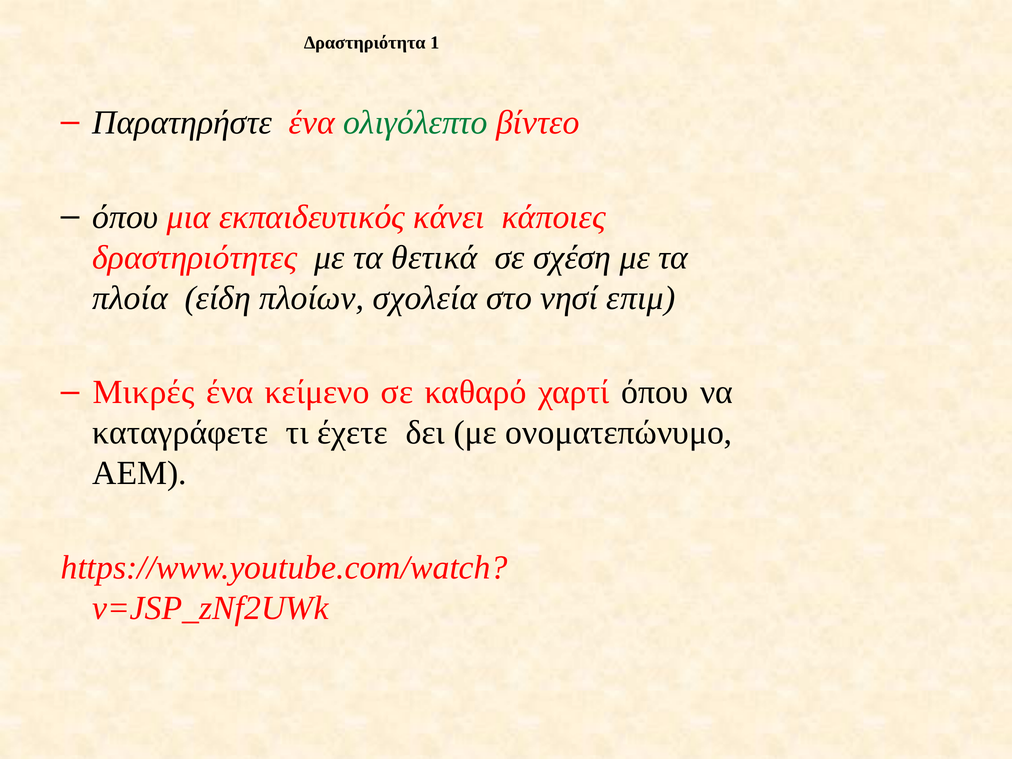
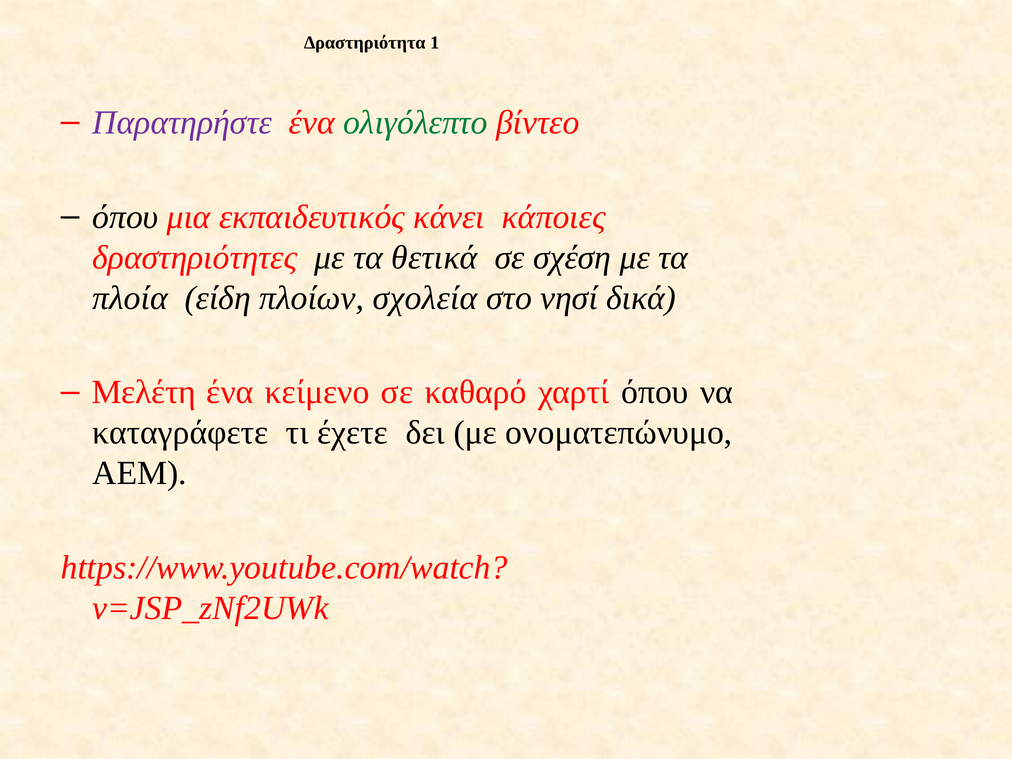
Παρατηρήστε colour: black -> purple (182, 123)
επιμ: επιμ -> δικά (641, 298)
Μικρές: Μικρές -> Μελέτη (144, 392)
